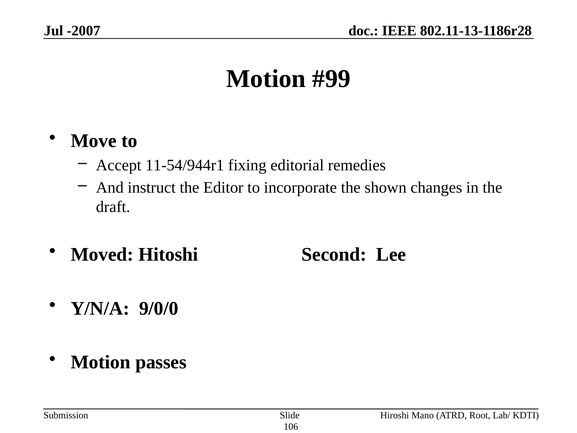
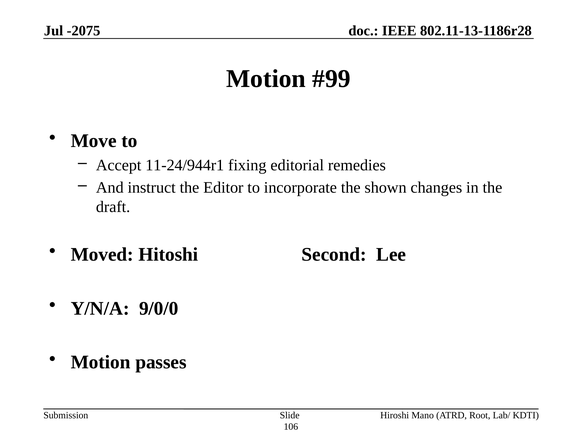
-2007: -2007 -> -2075 (84, 31)
11-54/944r1: 11-54/944r1 -> 11-24/944r1 (185, 165)
